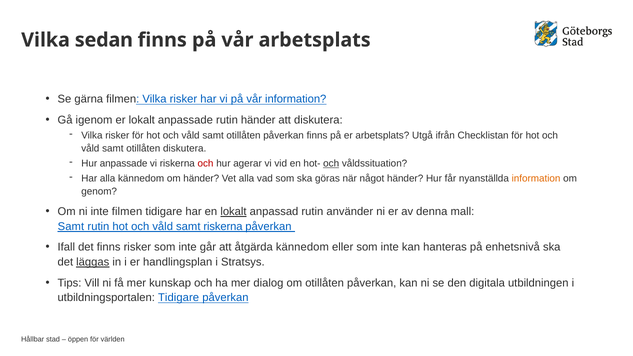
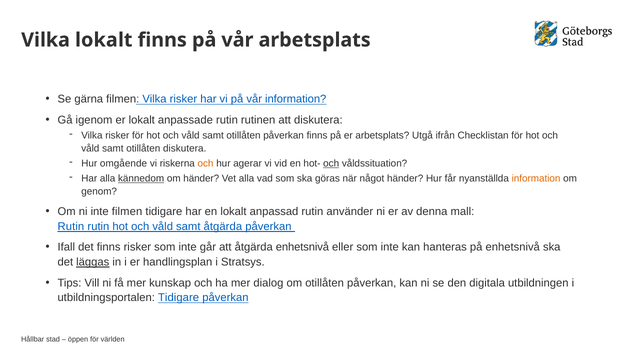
Vilka sedan: sedan -> lokalt (104, 40)
rutin händer: händer -> rutinen (258, 120)
Hur anpassade: anpassade -> omgående (124, 164)
och colour: red -> orange (206, 164)
kännedom underline: none -> present (141, 179)
lokalt underline: present -> none (233, 212)
Samt: Samt -> Rutin (71, 227)
samt riskerna: riskerna -> åtgärda (223, 227)
åtgärda kännedom: kännedom -> enhetsnivå (302, 247)
